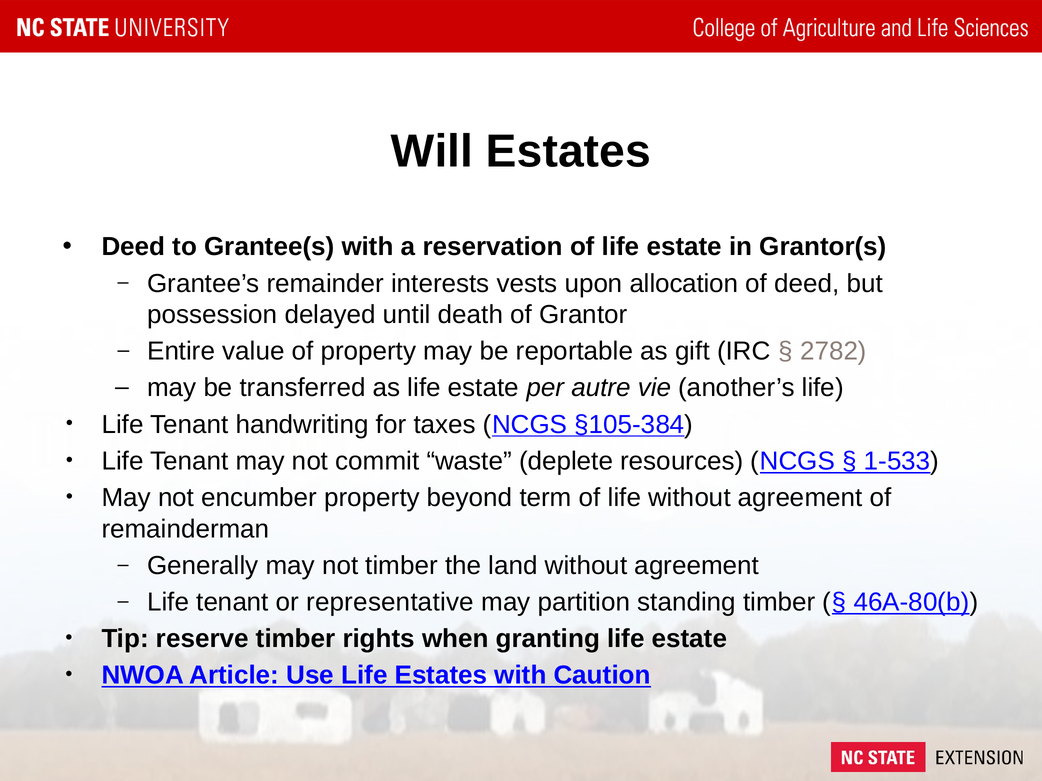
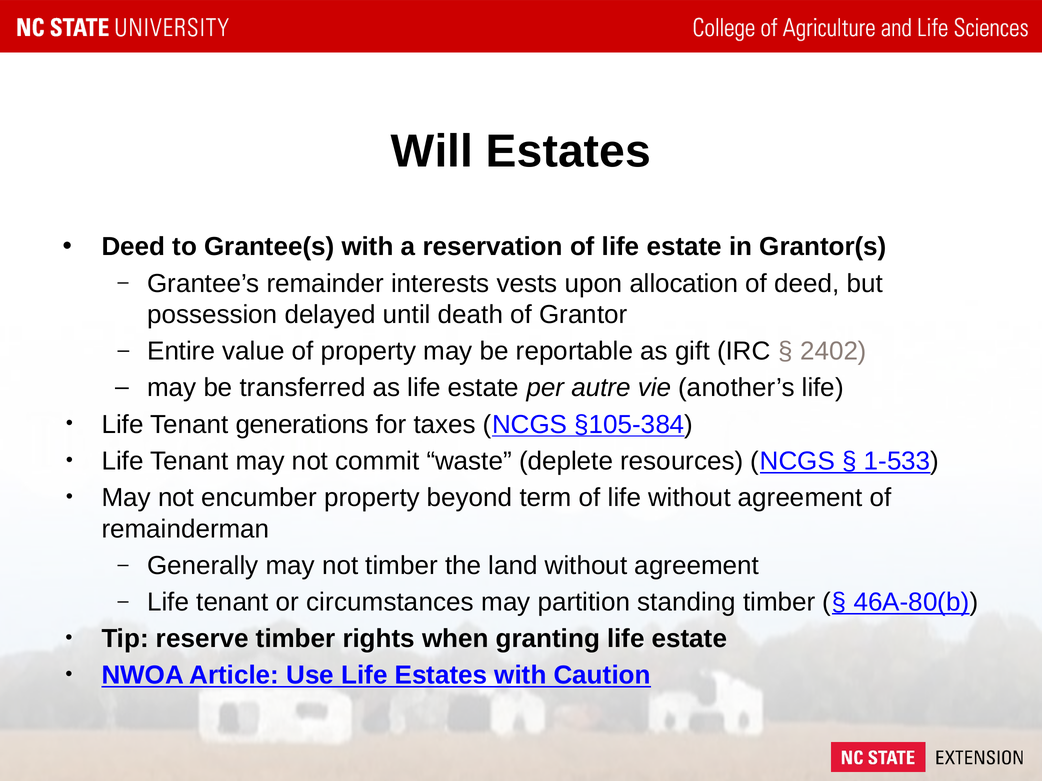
2782: 2782 -> 2402 (833, 352)
handwriting: handwriting -> generations (302, 425)
representative: representative -> circumstances (390, 603)
